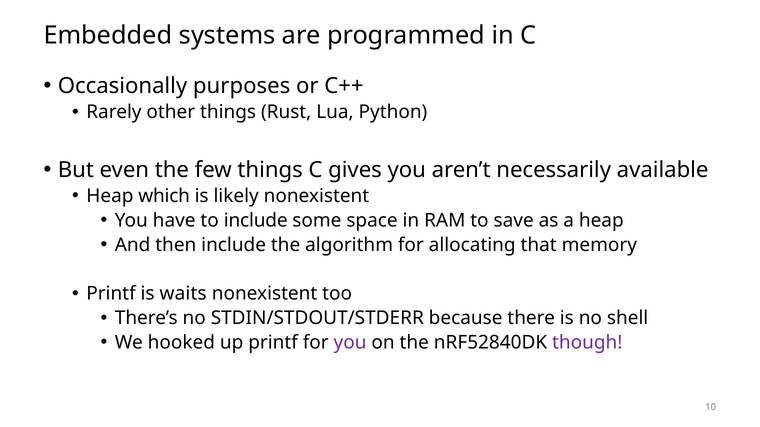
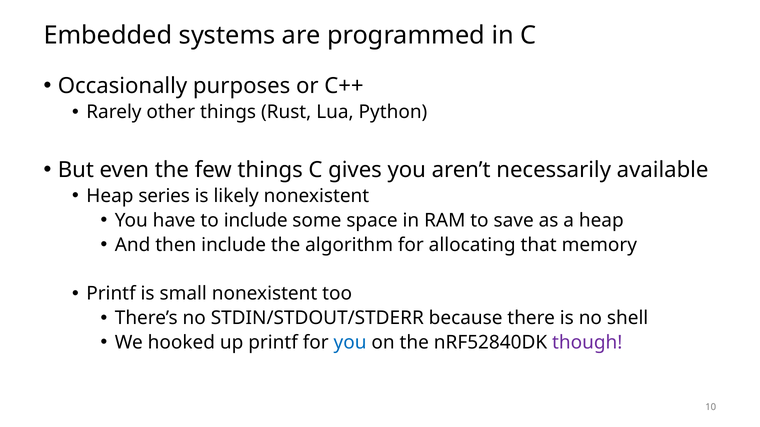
which: which -> series (164, 196)
waits: waits -> small (183, 294)
you colour: purple -> blue (350, 343)
